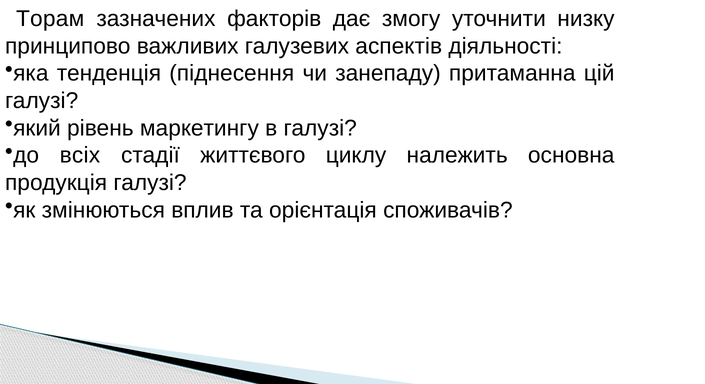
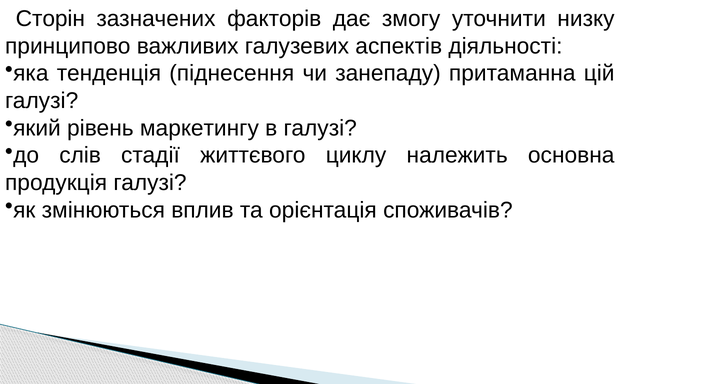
Торам: Торам -> Сторін (50, 19)
всіх: всіх -> слів (80, 155)
